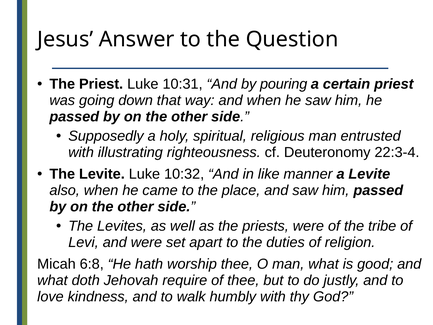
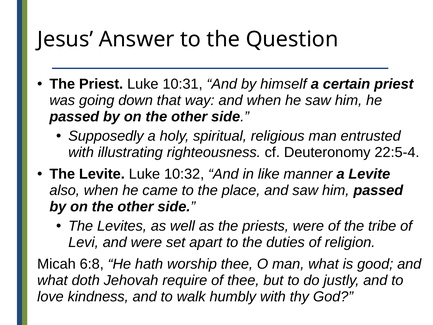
pouring: pouring -> himself (284, 84)
22:3-4: 22:3-4 -> 22:5-4 (397, 152)
